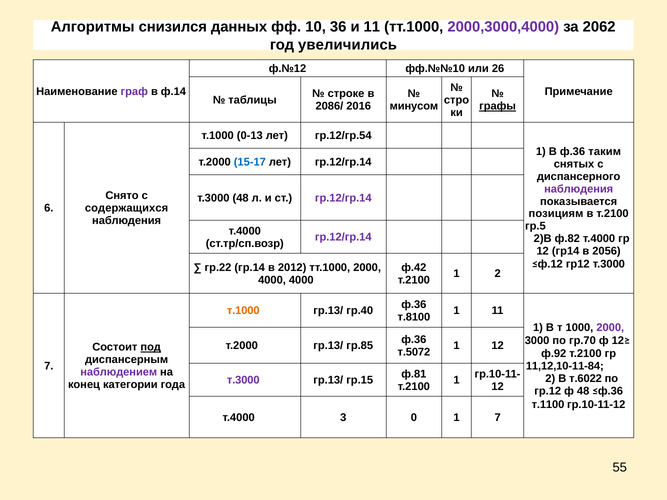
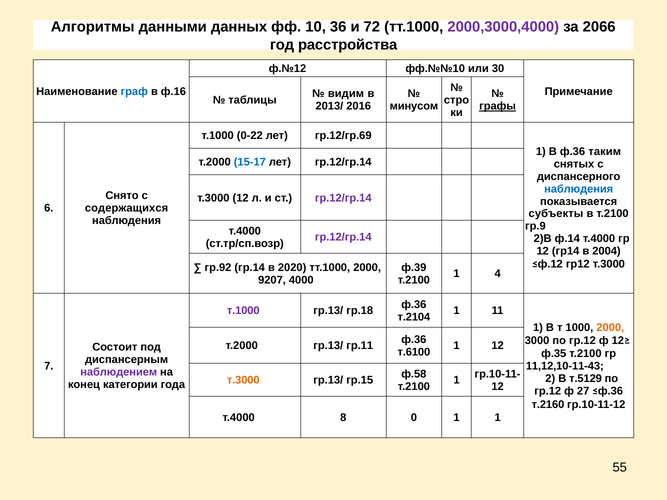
снизился: снизился -> данными (173, 27)
и 11: 11 -> 72 (372, 27)
2062: 2062 -> 2066 (599, 27)
увеличились: увеличились -> расстройства (348, 45)
26: 26 -> 30 (498, 69)
граф colour: purple -> blue (134, 91)
ф.14: ф.14 -> ф.16 (173, 91)
строке: строке -> видим (346, 94)
2086/: 2086/ -> 2013/ (329, 106)
0-13: 0-13 -> 0-22 (250, 136)
гр.12/гр.54: гр.12/гр.54 -> гр.12/гр.69 (343, 136)
наблюдения colour: purple -> blue (579, 189)
т.3000 48: 48 -> 12 (241, 198)
позициям: позициям -> субъекты (556, 214)
гр.5: гр.5 -> гр.9 (535, 226)
ф.82: ф.82 -> ф.14 (567, 239)
2056: 2056 -> 2004 (606, 251)
гр.22: гр.22 -> гр.92 (218, 268)
2012: 2012 -> 2020 (292, 268)
ф.42: ф.42 -> ф.39 (414, 268)
1 2: 2 -> 4 (498, 274)
4000: 4000 -> 9207 (272, 280)
т.1000 colour: orange -> purple (243, 311)
гр.40: гр.40 -> гр.18 (360, 311)
т.8100: т.8100 -> т.2104 (414, 317)
2000 colour: purple -> orange (610, 328)
3000 по гр.70: гр.70 -> гр.12 (582, 341)
гр.85: гр.85 -> гр.11 (360, 346)
под underline: present -> none (151, 347)
т.5072: т.5072 -> т.6100 (414, 352)
ф.92: ф.92 -> ф.35 (554, 354)
11,12,10-11-84: 11,12,10-11-84 -> 11,12,10-11-43 (565, 366)
ф.81: ф.81 -> ф.58 (414, 374)
т.6022: т.6022 -> т.5129 (586, 379)
т.3000 colour: purple -> orange (243, 380)
ф 48: 48 -> 27 (583, 391)
т.1100: т.1100 -> т.2160 (548, 405)
3: 3 -> 8 (343, 418)
1 7: 7 -> 1 (498, 418)
